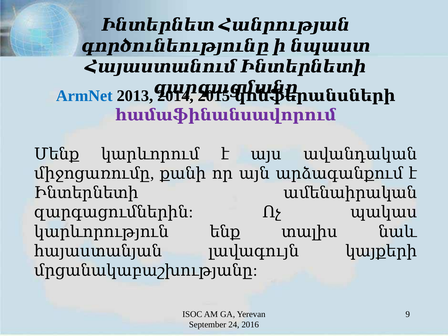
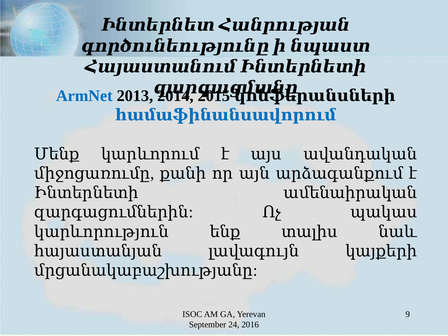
համաֆինանսավորում colour: purple -> blue (226, 115)
